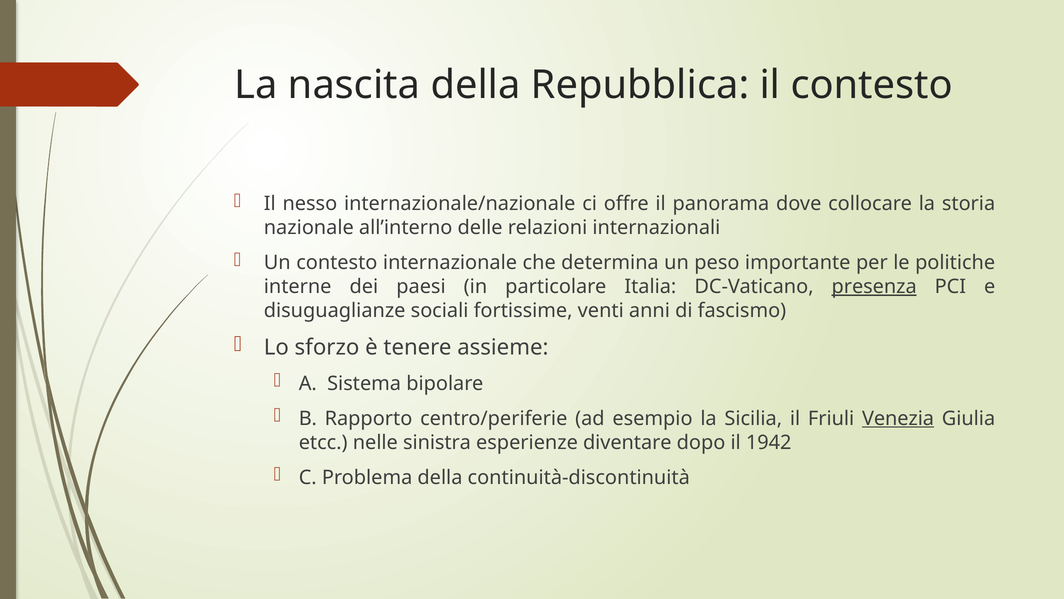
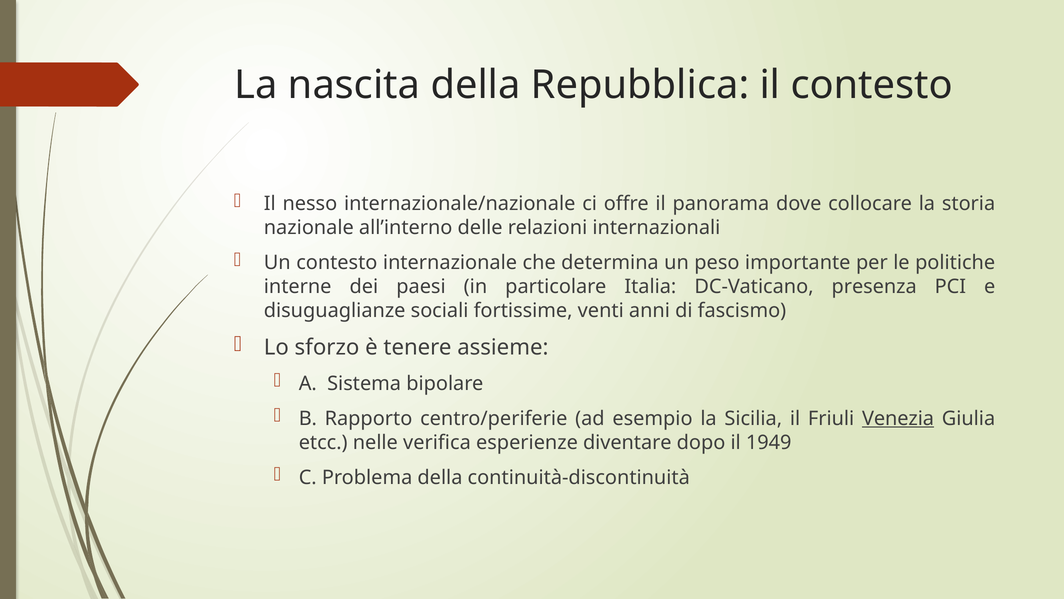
presenza underline: present -> none (874, 286)
sinistra: sinistra -> verifica (437, 442)
1942: 1942 -> 1949 (769, 442)
